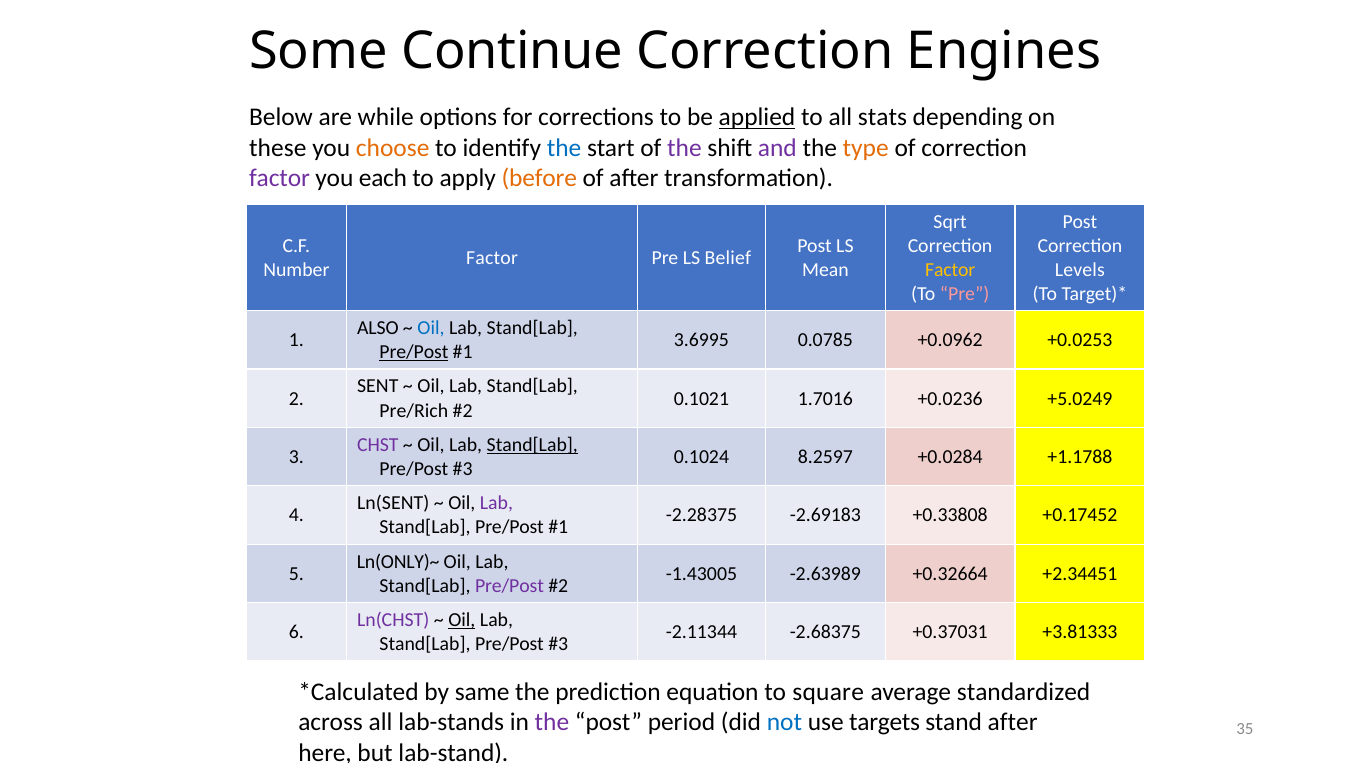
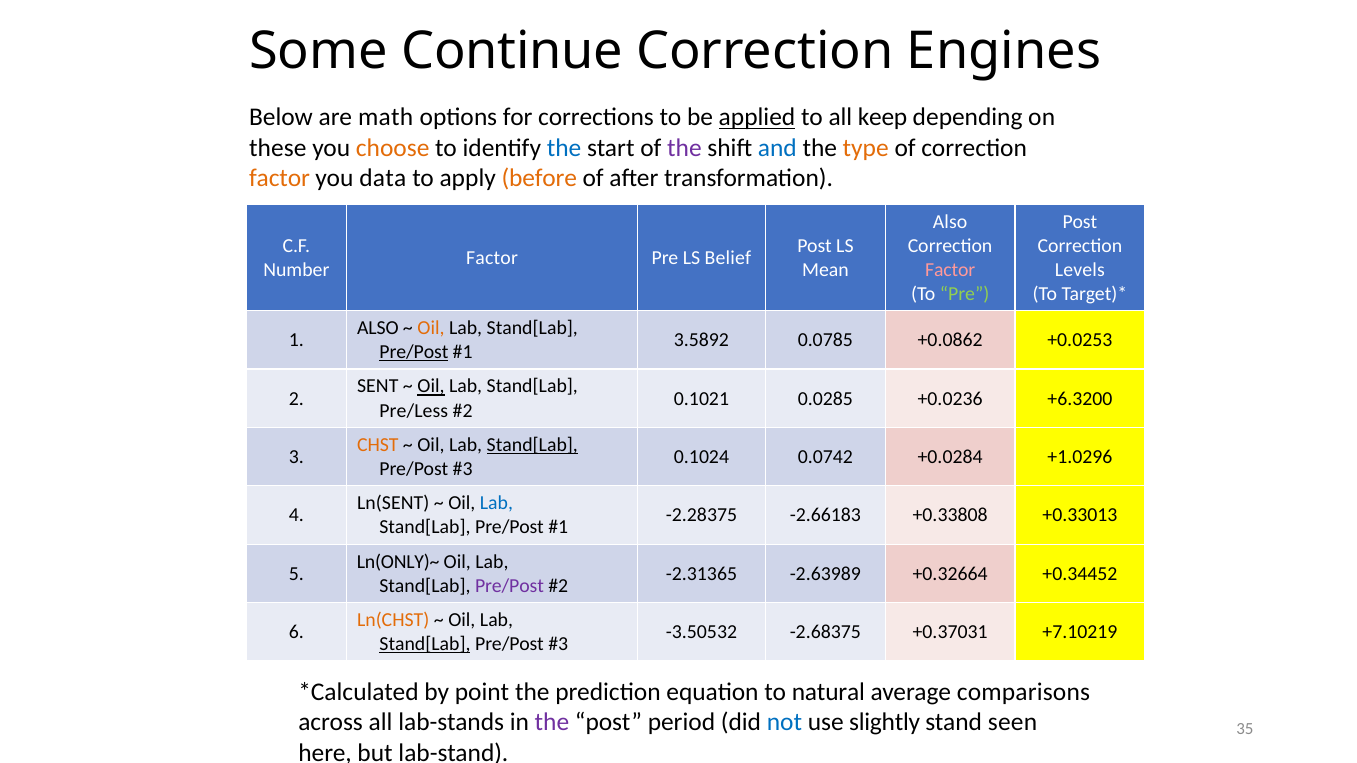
while: while -> math (386, 118)
stats: stats -> keep (883, 118)
and colour: purple -> blue (777, 148)
factor colour: purple -> orange (280, 179)
each: each -> data (383, 179)
Sqrt: Sqrt -> Also (950, 222)
Factor colour: yellow -> pink (950, 270)
Pre colour: pink -> light green (965, 294)
Oil colour: blue -> orange (431, 328)
3.6995: 3.6995 -> 3.5892 (701, 340)
+0.0962: +0.0962 -> +0.0862 (950, 340)
Oil underline: none -> present (431, 387)
1.7016: 1.7016 -> 0.0285 (825, 399)
+5.0249: +5.0249 -> +6.3200 (1080, 399)
Pre/Rich: Pre/Rich -> Pre/Less (414, 411)
CHST colour: purple -> orange (378, 445)
8.2597: 8.2597 -> 0.0742 (825, 457)
+1.1788: +1.1788 -> +1.0296 (1080, 457)
Lab colour: purple -> blue (496, 503)
-2.69183: -2.69183 -> -2.66183 (825, 515)
+0.17452: +0.17452 -> +0.33013 (1080, 515)
-1.43005: -1.43005 -> -2.31365 (701, 574)
+2.34451: +2.34451 -> +0.34452 (1080, 574)
Ln(CHST colour: purple -> orange (393, 620)
Oil underline: present -> none (462, 620)
-2.11344: -2.11344 -> -3.50532 (701, 632)
+3.81333: +3.81333 -> +7.10219 (1080, 632)
Stand[Lab underline: none -> present (425, 644)
same: same -> point (482, 692)
square: square -> natural (828, 692)
standardized: standardized -> comparisons (1023, 692)
targets: targets -> slightly (885, 723)
stand after: after -> seen (1013, 723)
